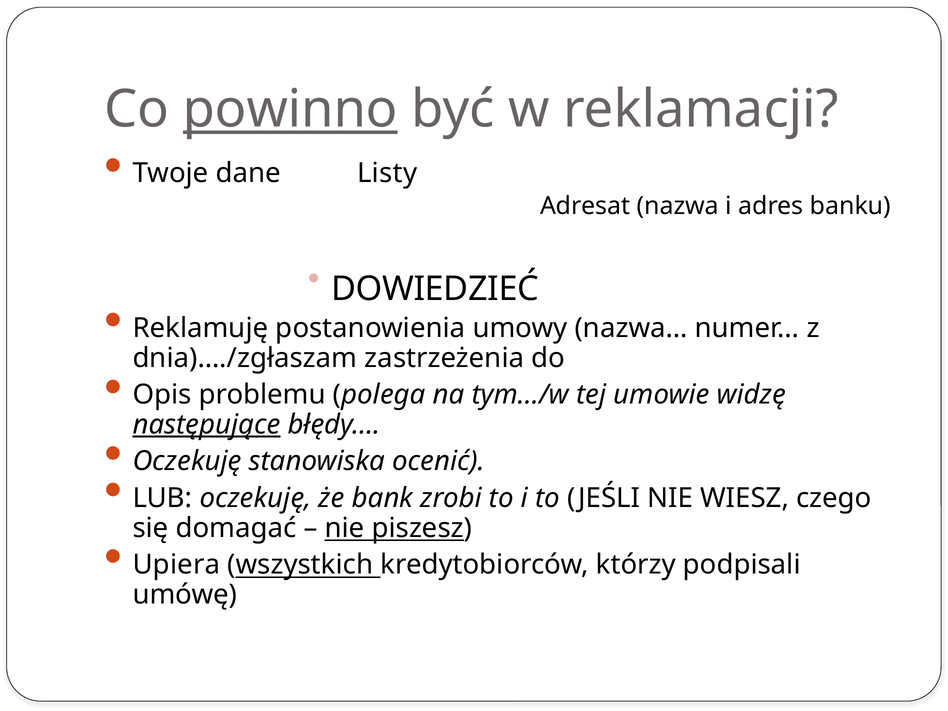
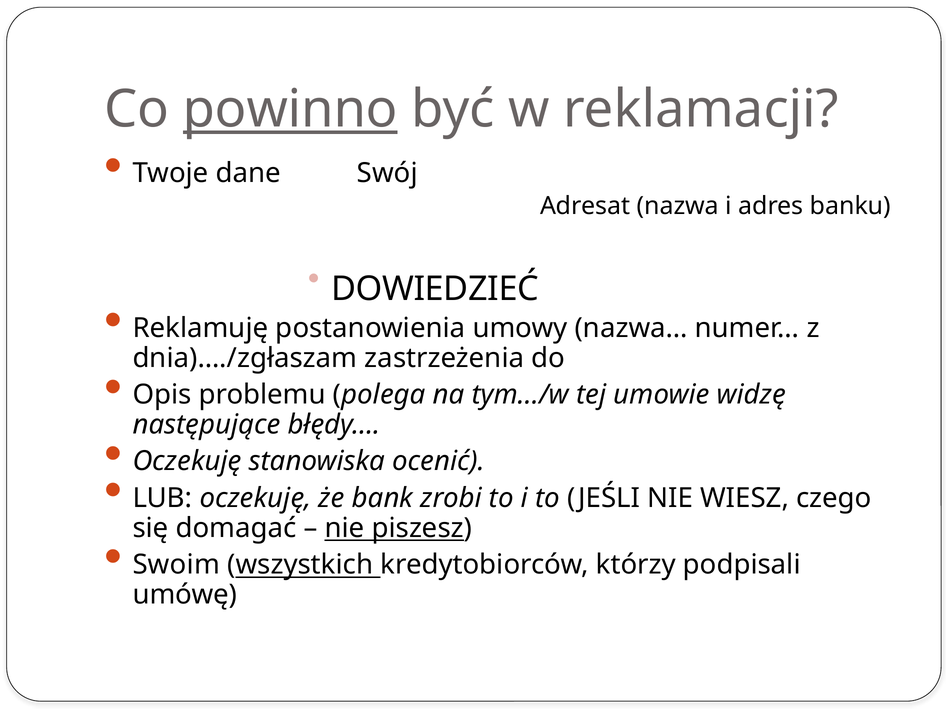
Listy: Listy -> Swój (387, 173)
następujące underline: present -> none (206, 425)
Upiera: Upiera -> Swoim (176, 565)
